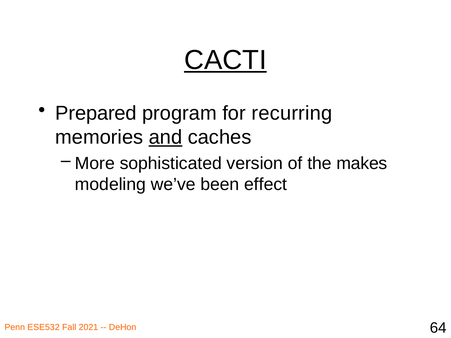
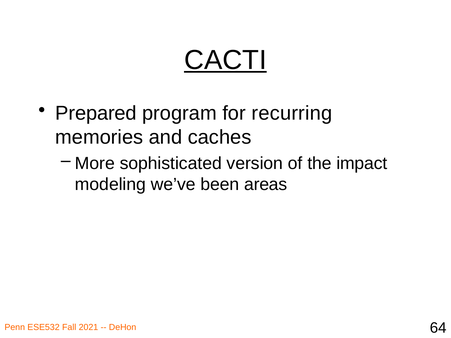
and underline: present -> none (166, 137)
makes: makes -> impact (362, 163)
effect: effect -> areas (266, 184)
